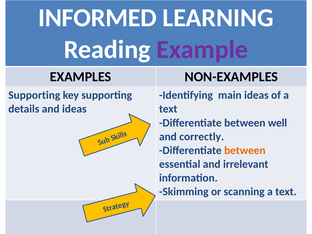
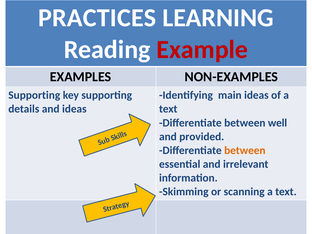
INFORMED: INFORMED -> PRACTICES (97, 18)
Example colour: purple -> red (202, 49)
correctly: correctly -> provided (202, 137)
